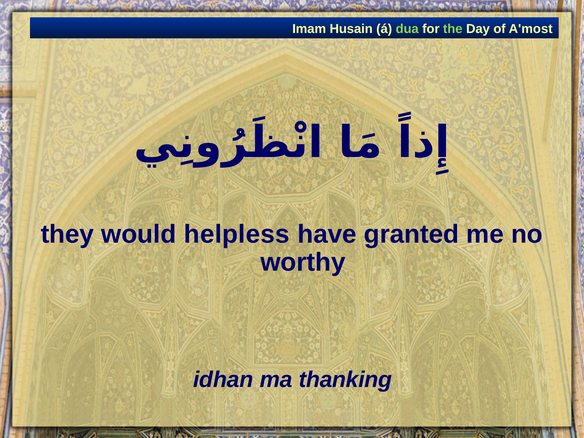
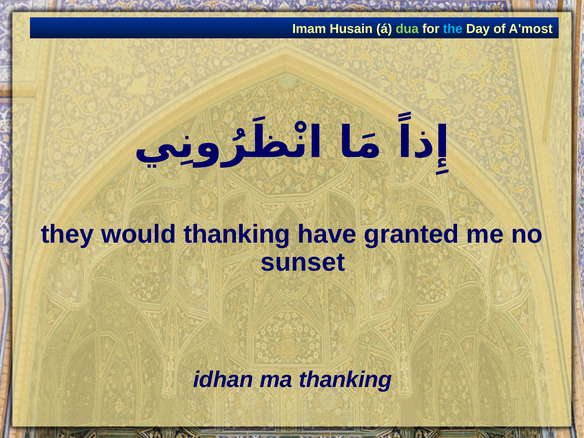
the colour: light green -> light blue (453, 29)
would helpless: helpless -> thanking (237, 234)
worthy: worthy -> sunset (303, 262)
